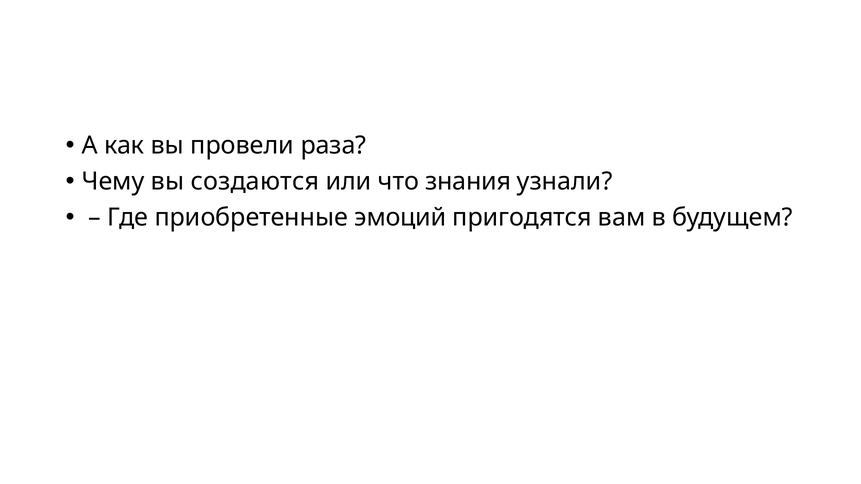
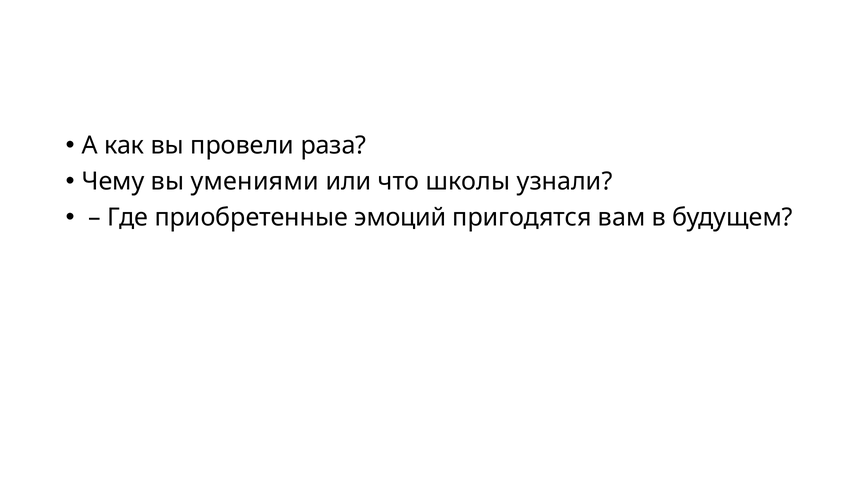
создаются: создаются -> умениями (255, 182)
знания: знания -> школы (468, 182)
